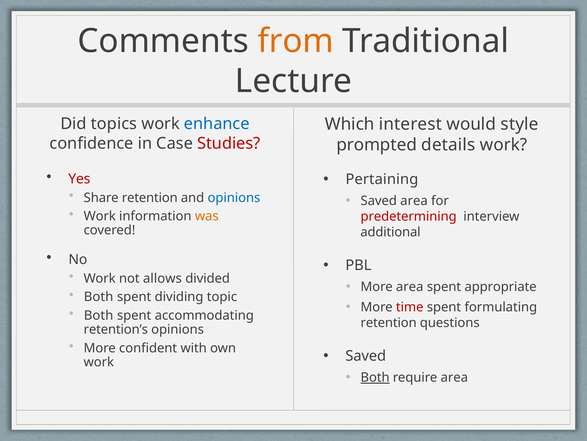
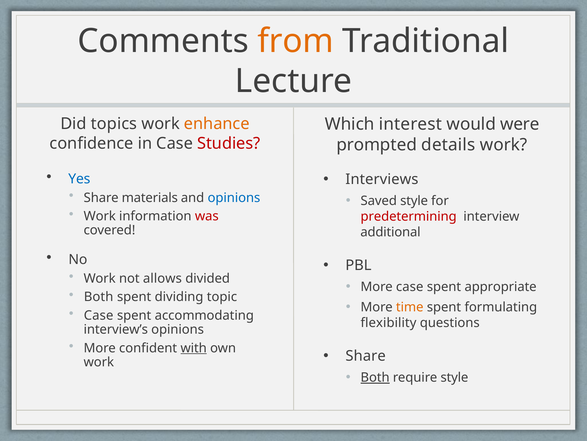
enhance colour: blue -> orange (217, 124)
style: style -> were (520, 124)
Yes colour: red -> blue (79, 179)
Pertaining: Pertaining -> Interviews (382, 179)
Share retention: retention -> materials (150, 197)
Saved area: area -> style (414, 201)
was colour: orange -> red (207, 216)
More area: area -> case (410, 286)
time colour: red -> orange (410, 307)
Both: Both -> Case (99, 315)
retention: retention -> flexibility (389, 322)
retention’s: retention’s -> interview’s (116, 329)
with underline: none -> present (194, 347)
Saved: Saved -> Share (366, 356)
require area: area -> style (454, 377)
